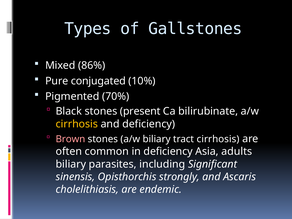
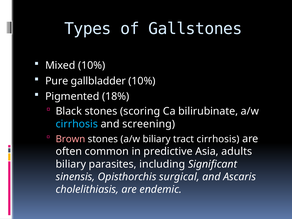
Mixed 86%: 86% -> 10% (92, 65)
conjugated: conjugated -> gallbladder (98, 81)
70%: 70% -> 18% (116, 97)
present: present -> scoring (140, 111)
cirrhosis colour: yellow -> light blue (77, 124)
and deficiency: deficiency -> screening (149, 124)
in deficiency: deficiency -> predictive (168, 151)
strongly: strongly -> surgical (179, 177)
